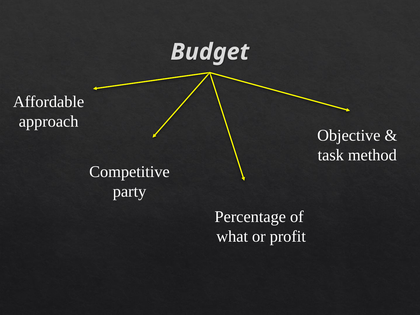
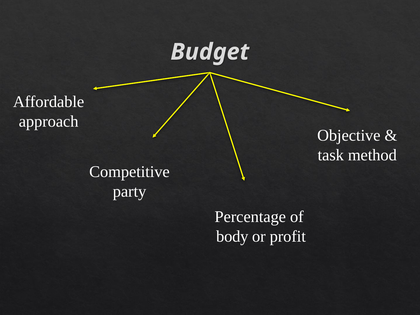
what: what -> body (232, 236)
